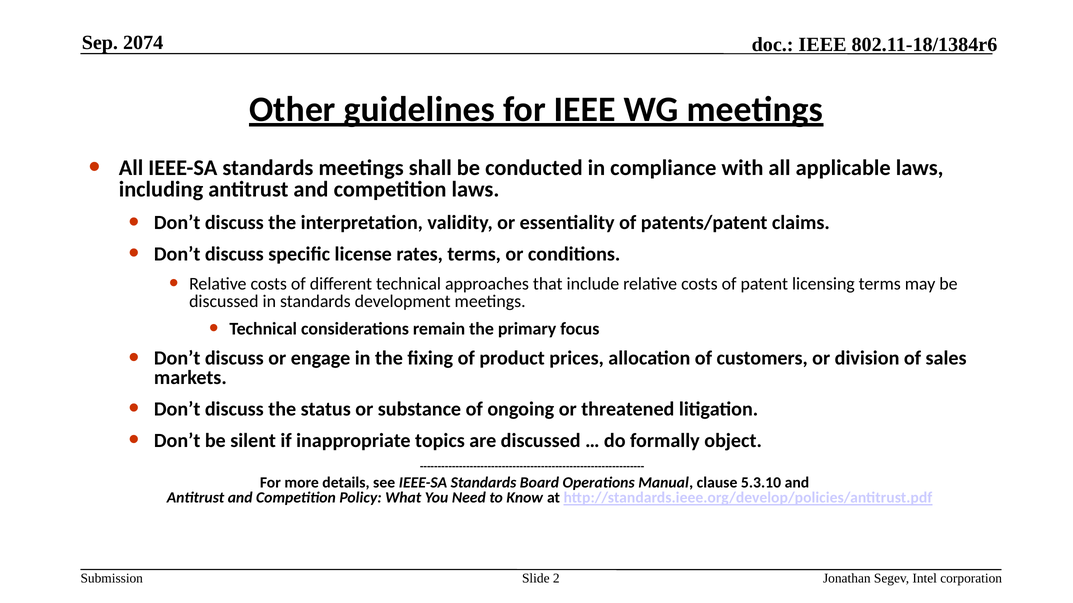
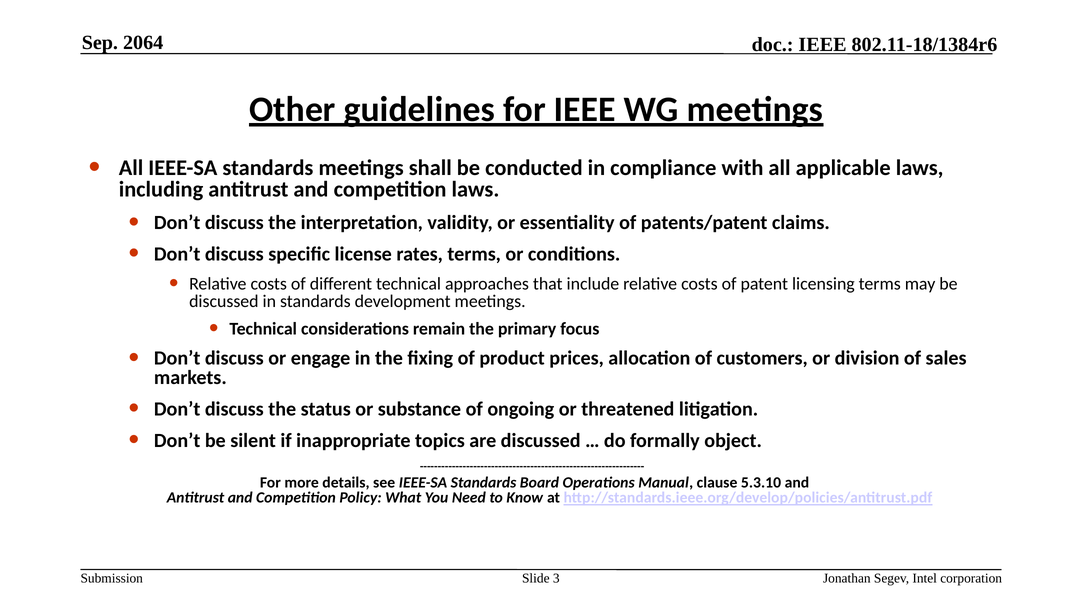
2074: 2074 -> 2064 (143, 43)
2: 2 -> 3 (556, 579)
